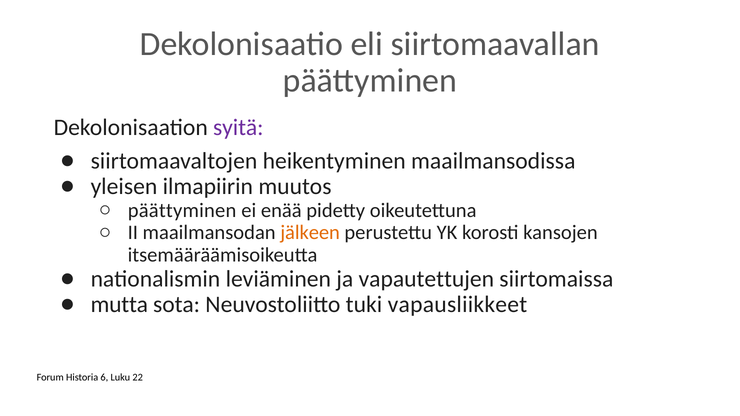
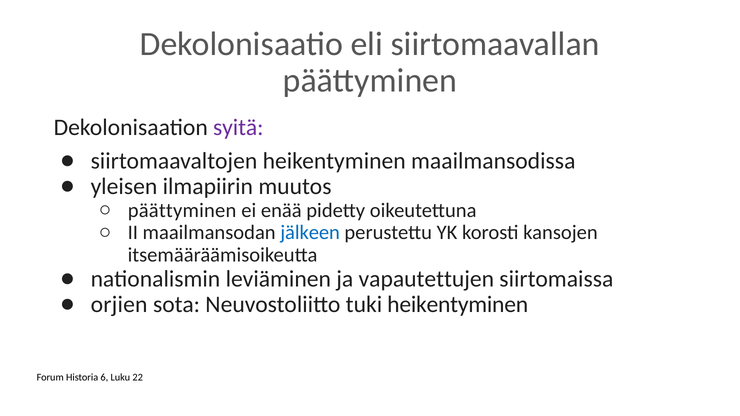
jälkeen colour: orange -> blue (310, 233)
mutta: mutta -> orjien (119, 305)
tuki vapausliikkeet: vapausliikkeet -> heikentyminen (458, 305)
